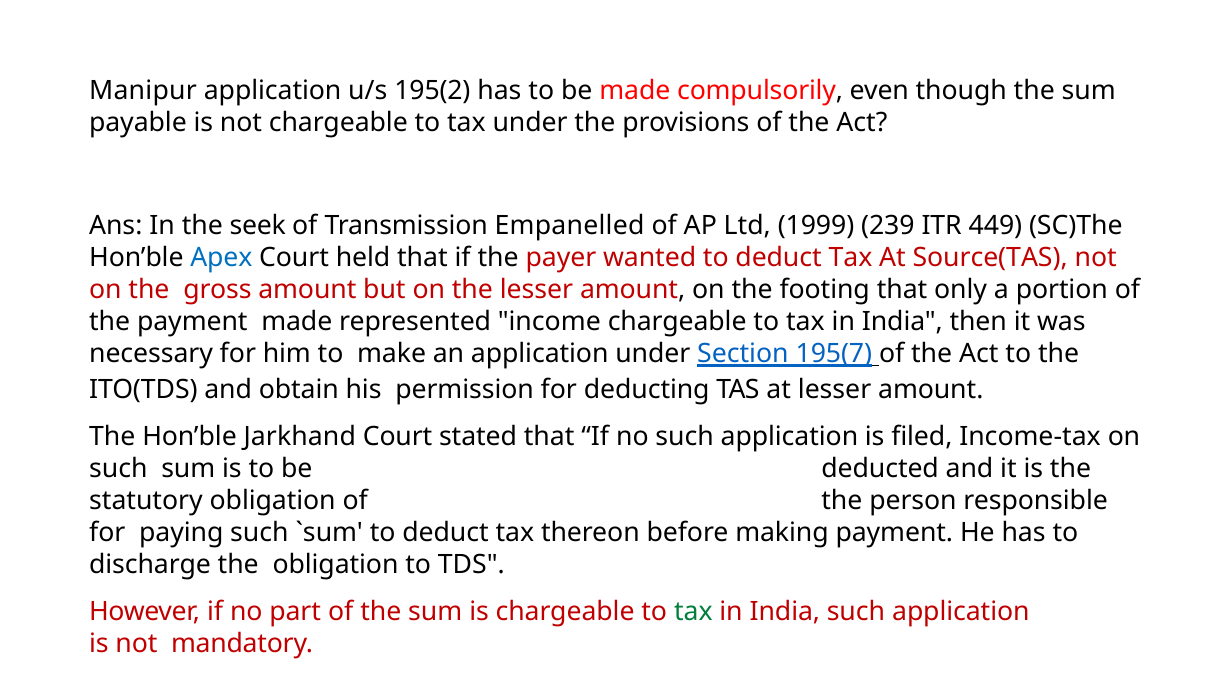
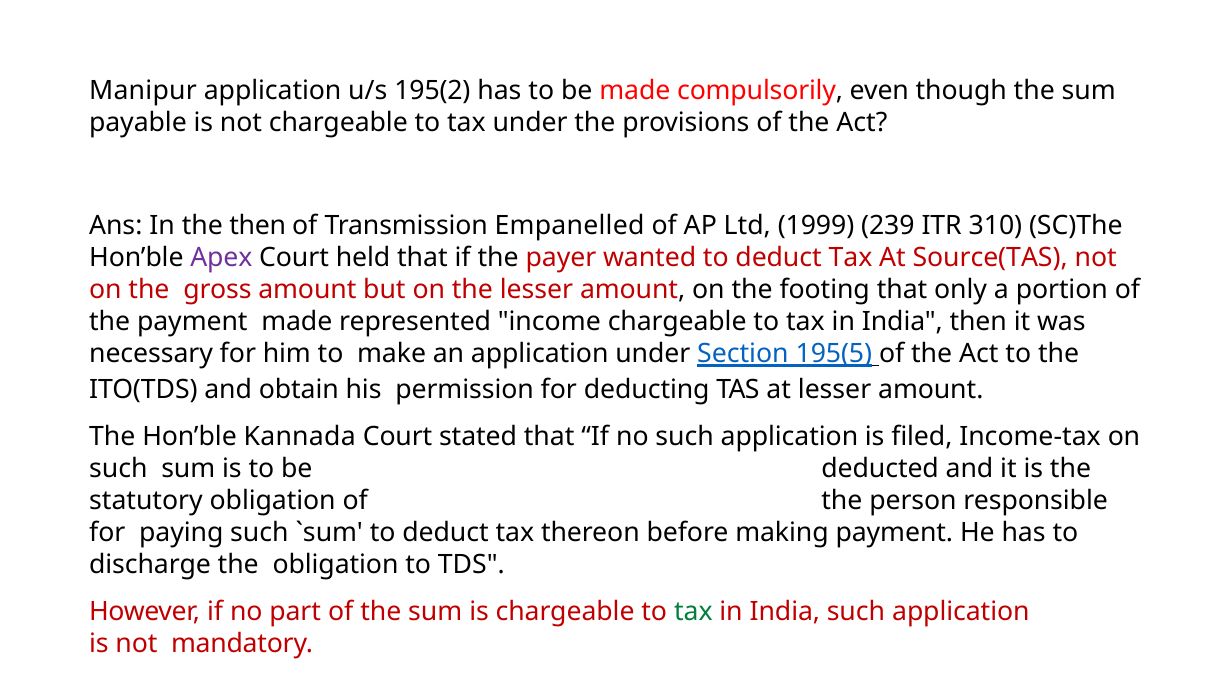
the seek: seek -> then (258, 226)
449: 449 -> 310 (995, 226)
Apex colour: blue -> purple (221, 258)
195(7: 195(7 -> 195(5 (834, 354)
Jarkhand: Jarkhand -> Kannada (300, 437)
